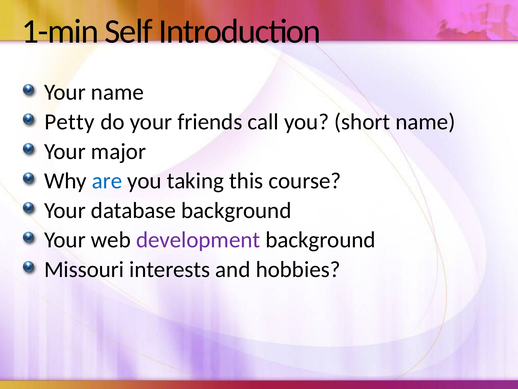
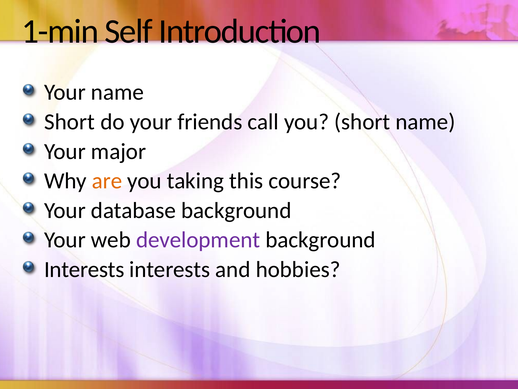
Petty: Petty -> Short (70, 122)
are colour: blue -> orange (107, 181)
Missouri: Missouri -> Interests (84, 269)
